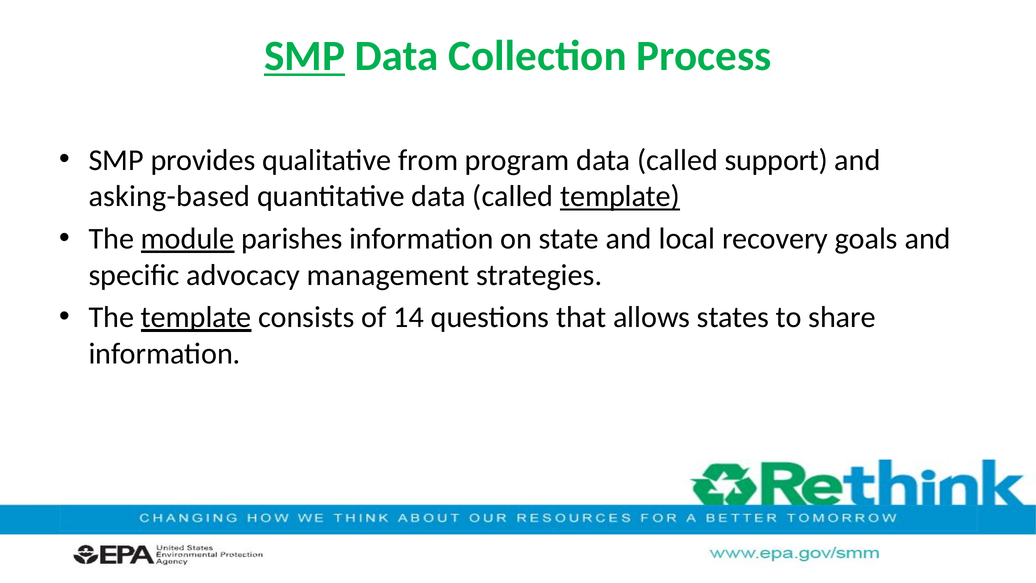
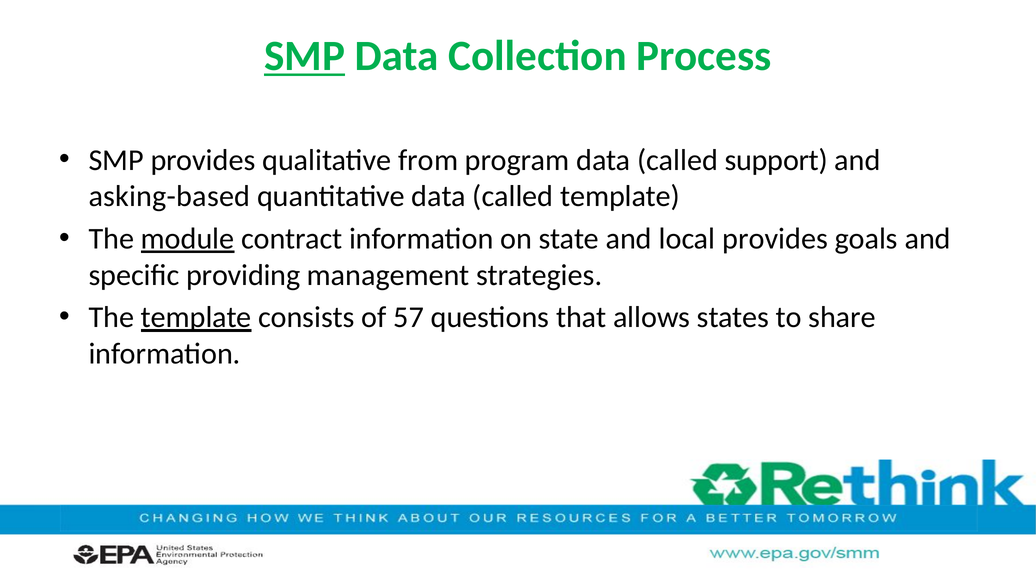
template underline: present -> none (620, 196)
parishes: parishes -> contract (292, 239)
local recovery: recovery -> provides (775, 239)
advocacy: advocacy -> providing (243, 275)
14: 14 -> 57 (409, 317)
